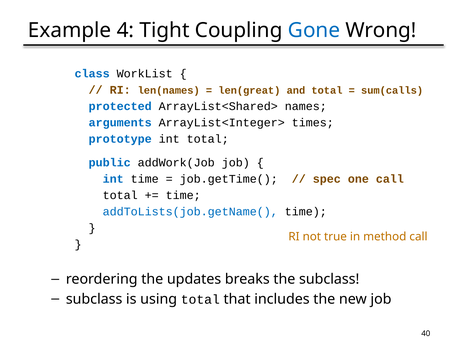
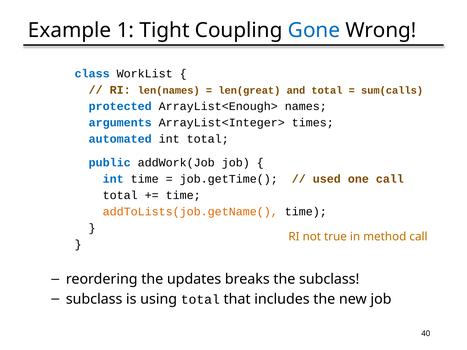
4: 4 -> 1 (125, 30)
ArrayList<Shared>: ArrayList<Shared> -> ArrayList<Enough> (218, 106)
prototype: prototype -> automated (120, 139)
spec: spec -> used (327, 179)
addToLists(job.getName( colour: blue -> orange (190, 212)
